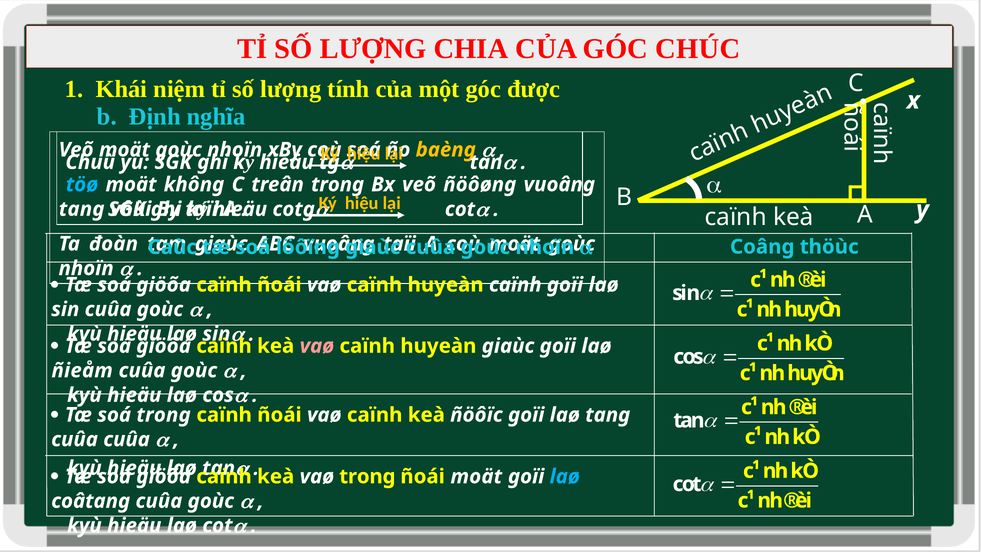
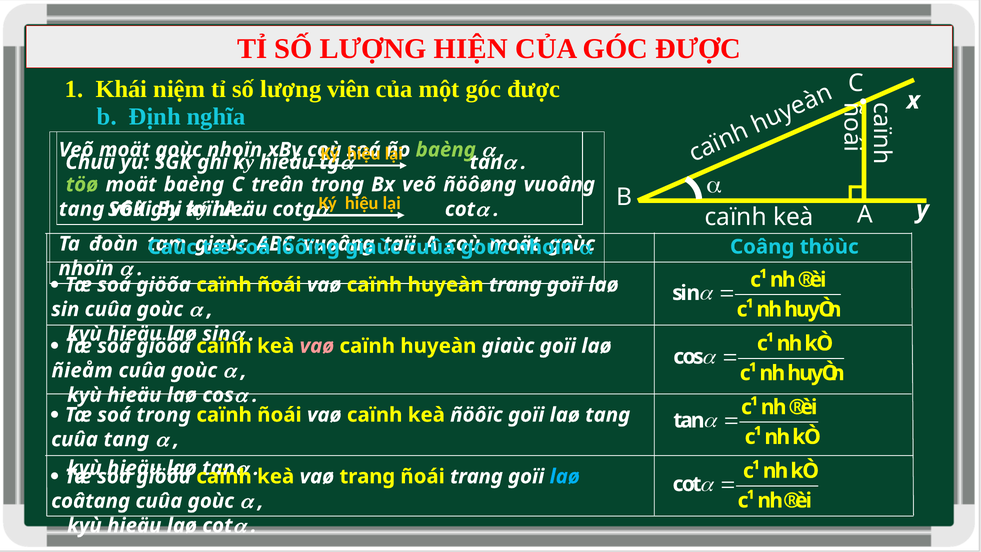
CHIA: CHIA -> HIỆN (471, 49)
CỦA GÓC CHÚC: CHÚC -> ĐƯỢC (698, 49)
tính: tính -> viên (349, 89)
baèng colour: yellow -> light green (446, 150)
töø colour: light blue -> light green (82, 184)
moät không: không -> baèng (194, 184)
huyeàn caïnh: caïnh -> trang (515, 285)
cuûa cuûa: cuûa -> tang (126, 439)
vaø trong: trong -> trang (367, 476)
ñoái moät: moät -> trang (476, 476)
